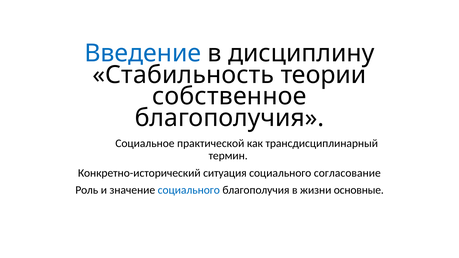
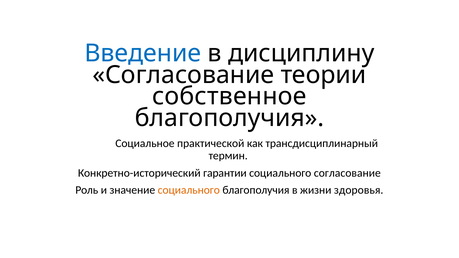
Стабильность: Стабильность -> Согласование (183, 75)
ситуация: ситуация -> гарантии (225, 173)
социального colour: blue -> orange (189, 190)
основные: основные -> здоровья (359, 190)
